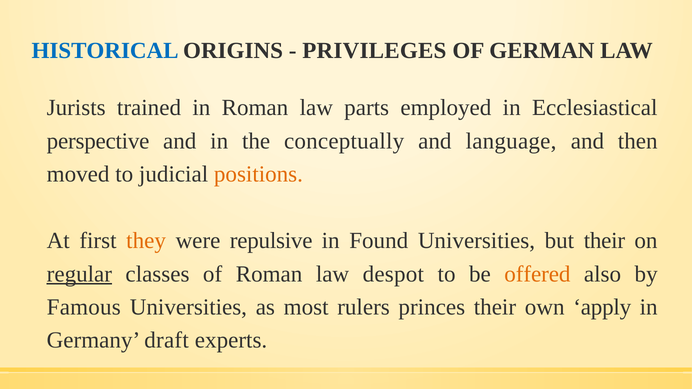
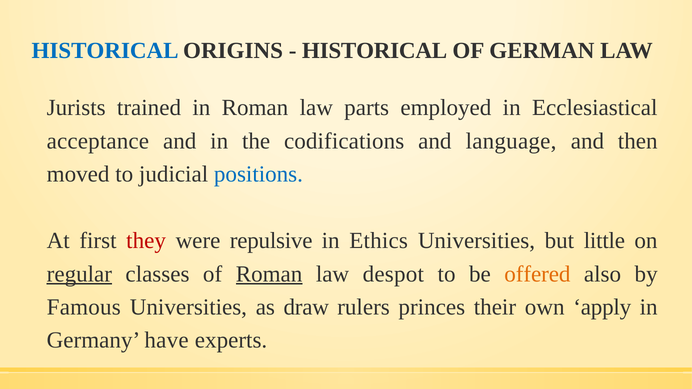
PRIVILEGES: PRIVILEGES -> HISTORICAL (375, 51)
perspective: perspective -> acceptance (98, 141)
conceptually: conceptually -> codifications (344, 141)
positions colour: orange -> blue (258, 174)
they colour: orange -> red (146, 241)
Found: Found -> Ethics (379, 241)
but their: their -> little (604, 241)
Roman underline: none -> present (269, 274)
most: most -> draw (306, 307)
draft: draft -> have (167, 341)
